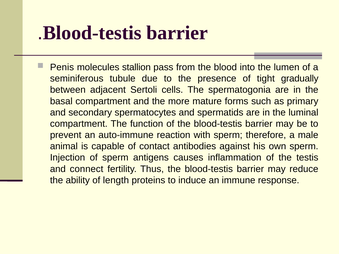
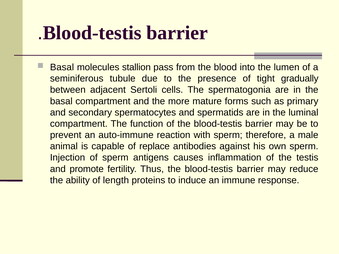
Penis: Penis -> Basal (62, 67)
contact: contact -> replace (154, 146)
connect: connect -> promote (87, 169)
